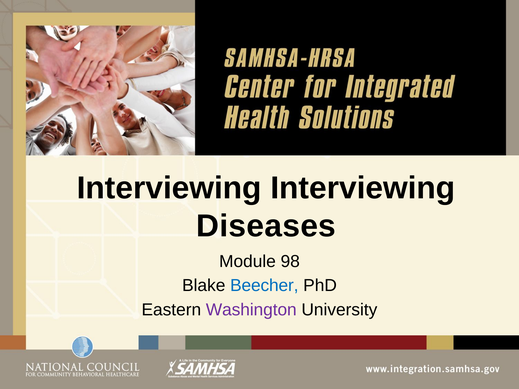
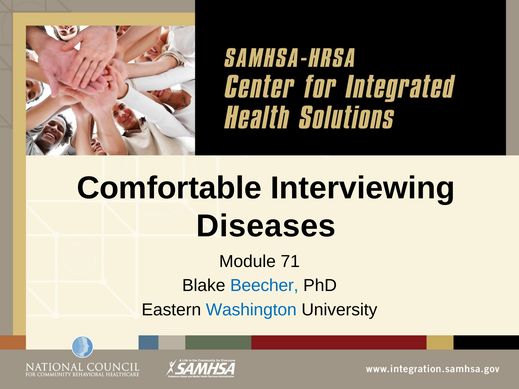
Interviewing: Interviewing -> Comfortable (169, 188)
98: 98 -> 71 (290, 262)
Washington colour: purple -> blue (251, 310)
